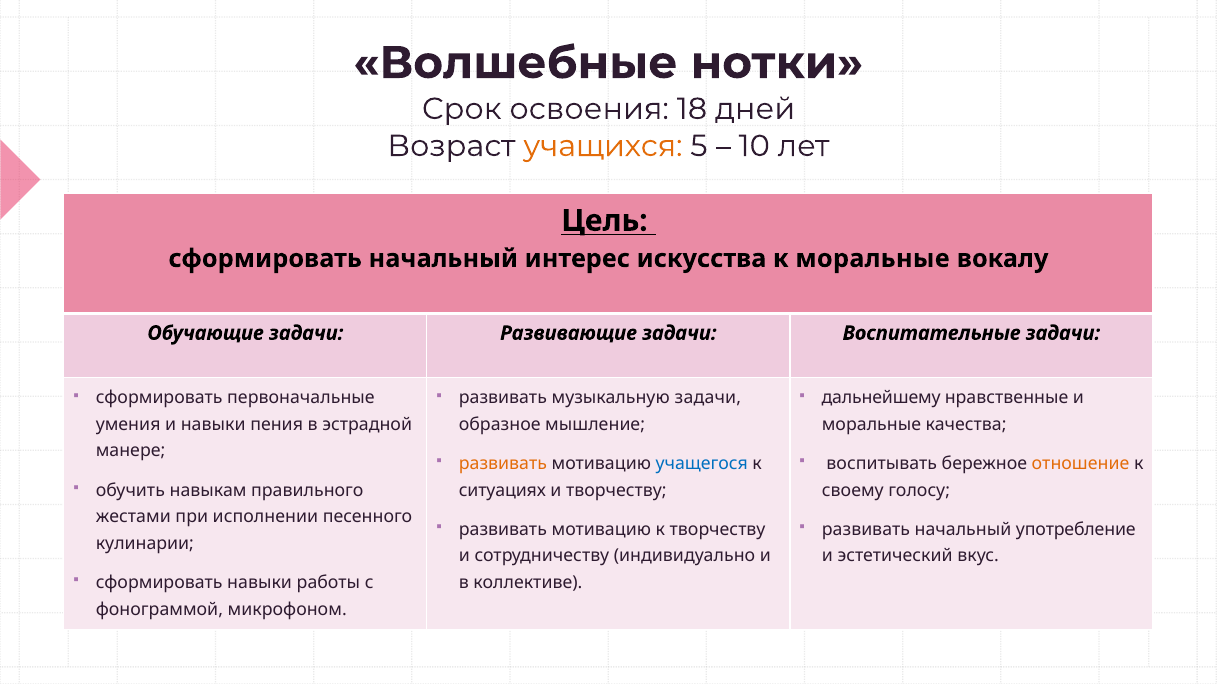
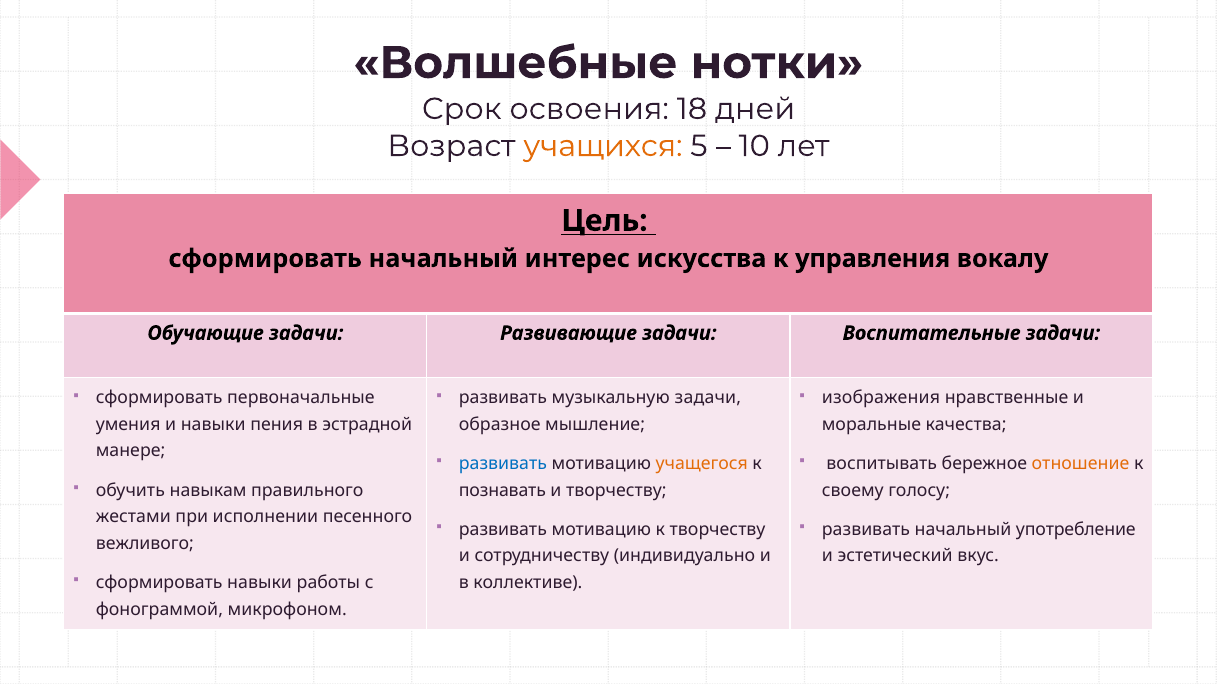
к моральные: моральные -> управления (873, 259)
дальнейшему: дальнейшему -> изображения (881, 398)
развивать colour: orange -> blue (503, 464)
учащегося colour: blue -> orange (702, 464)
ситуациях: ситуациях -> познавать (502, 491)
кулинарии: кулинарии -> вежливого (145, 544)
